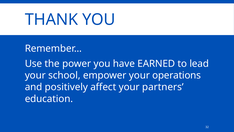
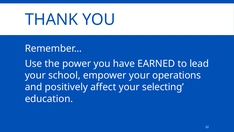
partners: partners -> selecting (163, 87)
